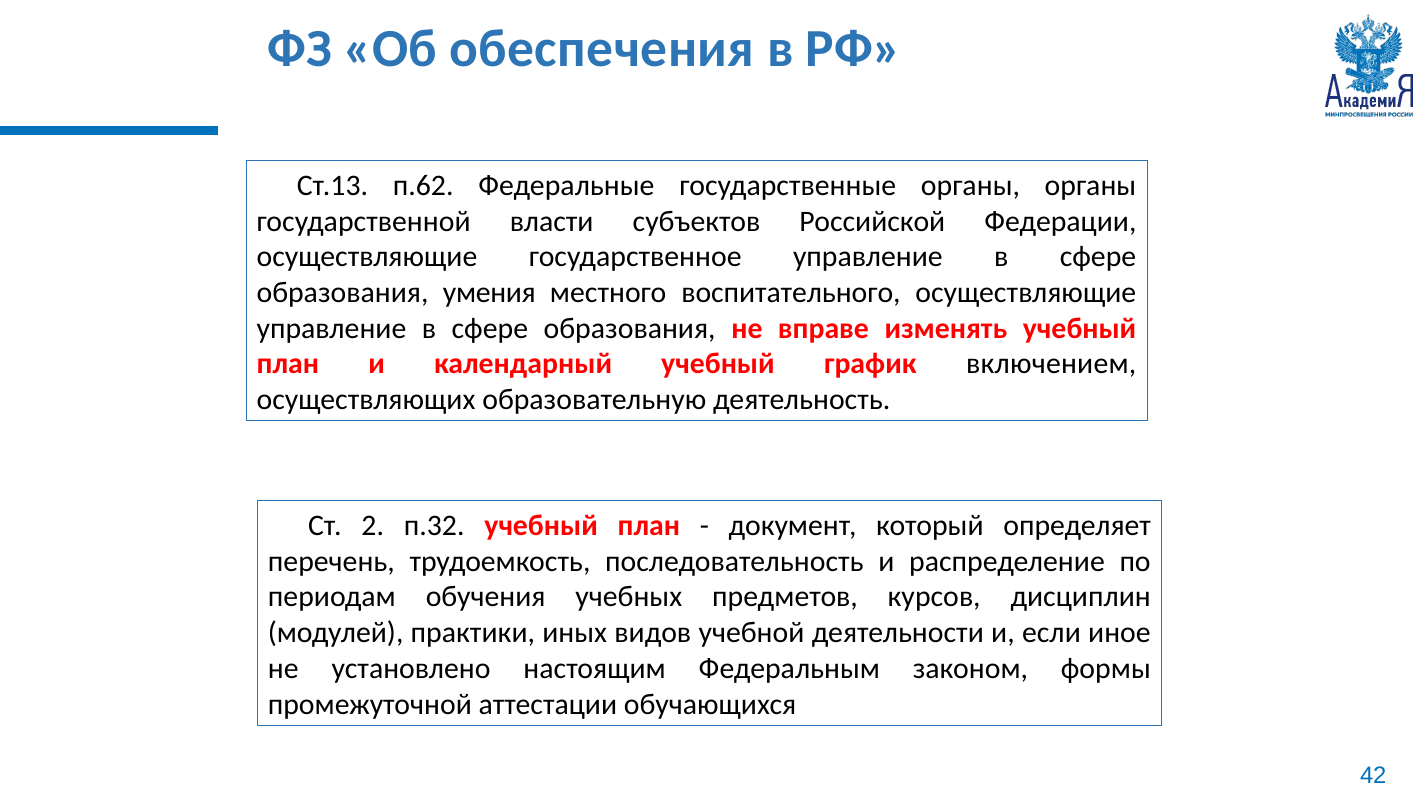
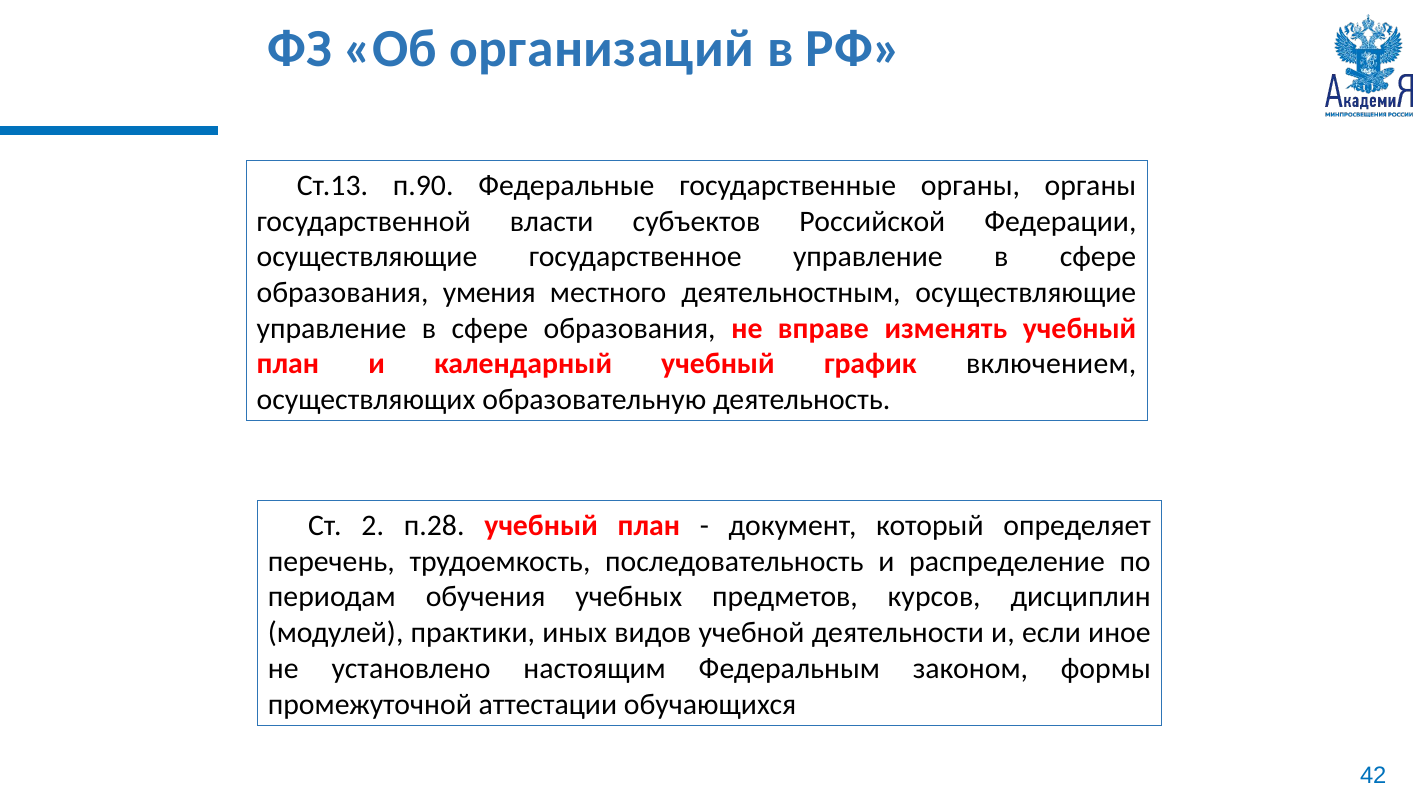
обеспечения: обеспечения -> организаций (602, 49)
п.62: п.62 -> п.90 (423, 186)
воспитательного: воспитательного -> деятельностным (791, 293)
п.32: п.32 -> п.28 (434, 526)
